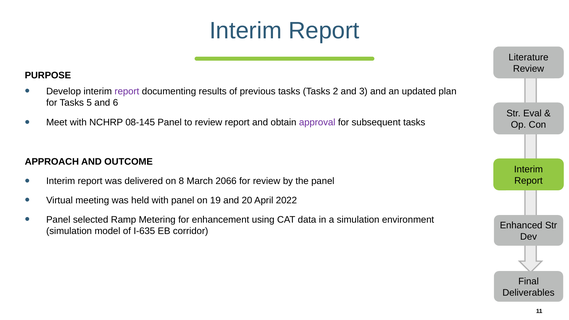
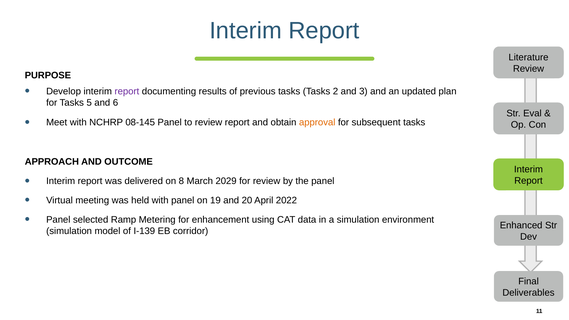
approval colour: purple -> orange (317, 122)
2066: 2066 -> 2029 (226, 181)
I-635: I-635 -> I-139 (144, 231)
